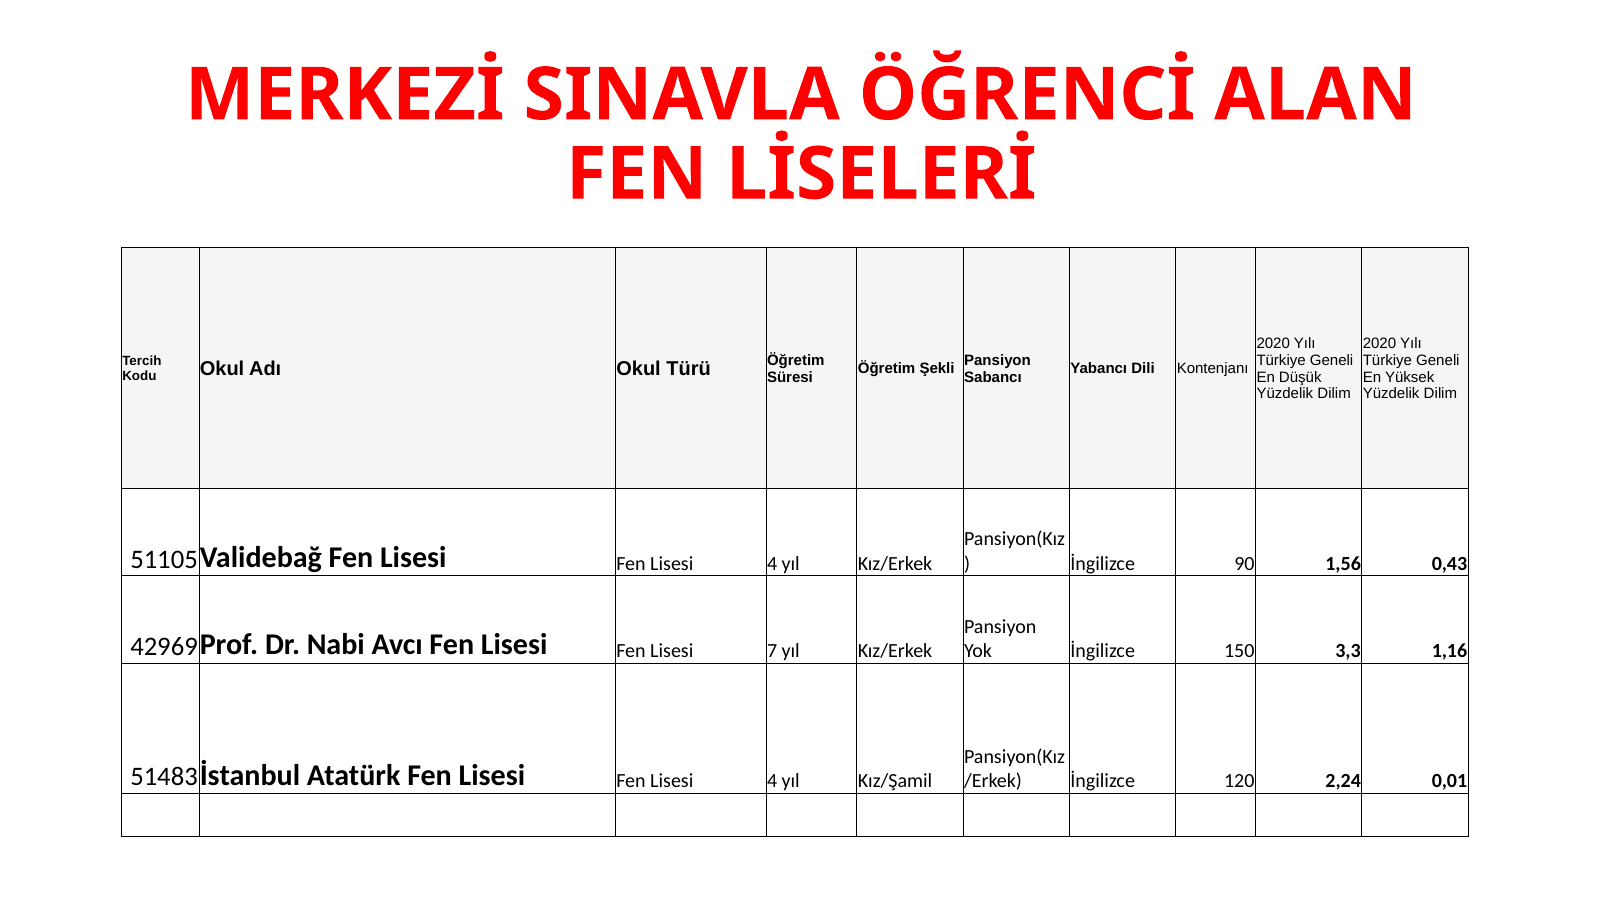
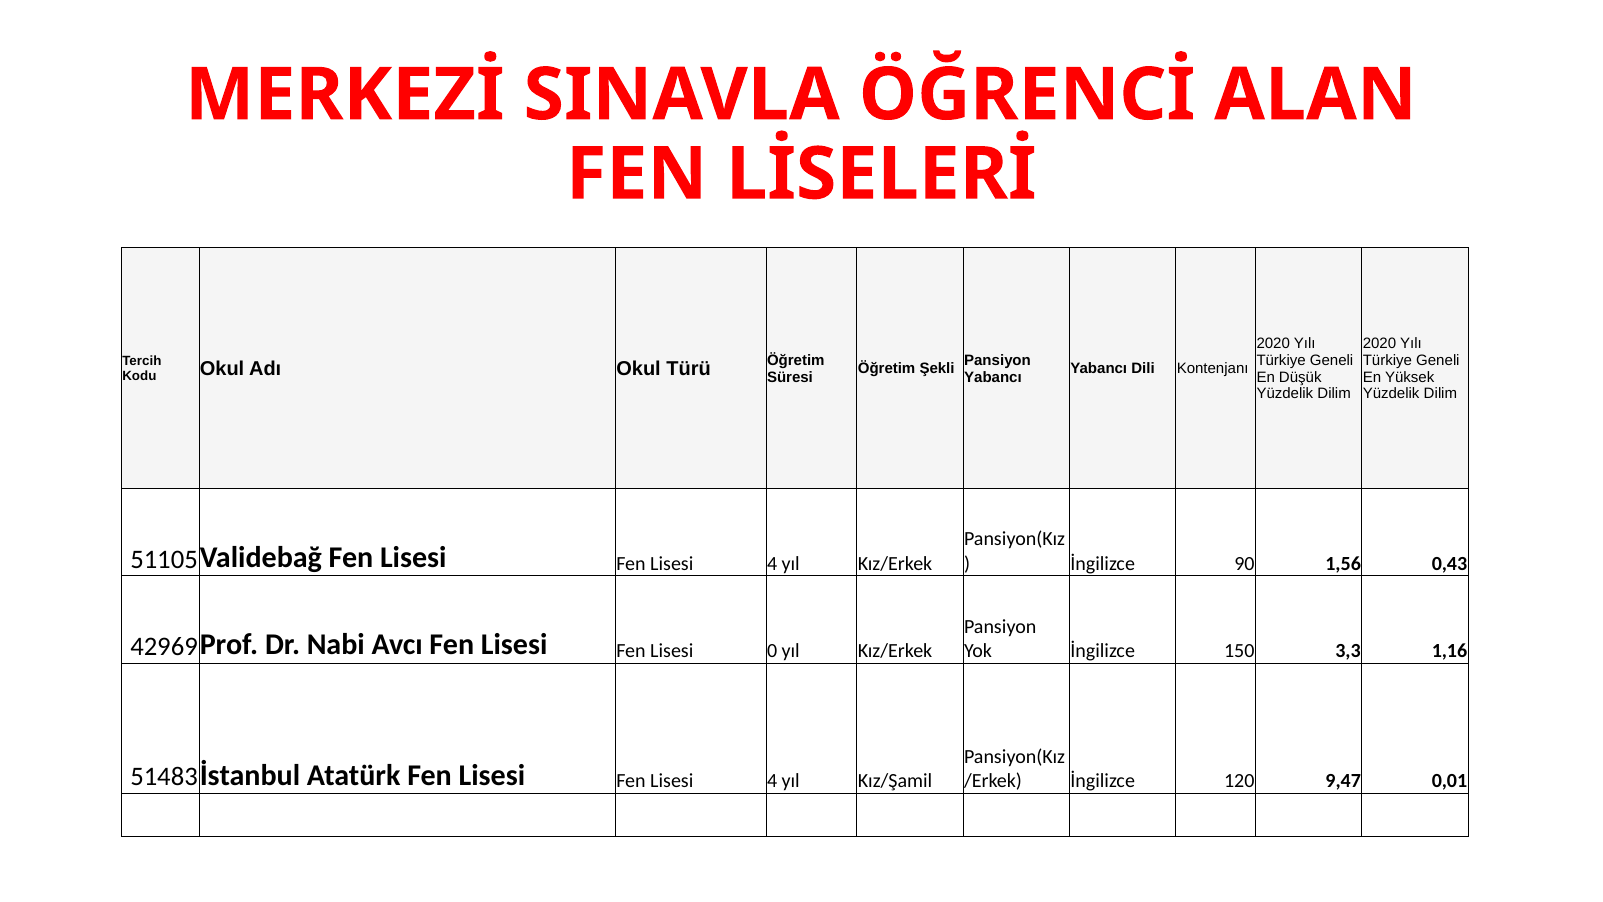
Sabancı: Sabancı -> Yabancı (993, 377)
7: 7 -> 0 (772, 651)
2,24: 2,24 -> 9,47 (1343, 781)
